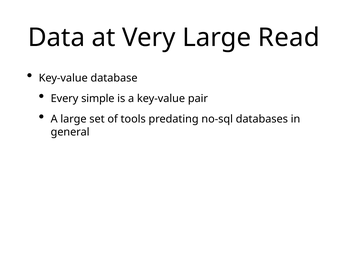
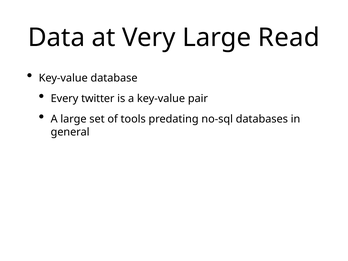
simple: simple -> twitter (98, 99)
